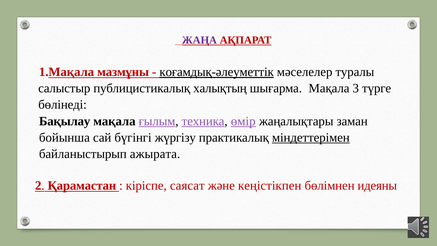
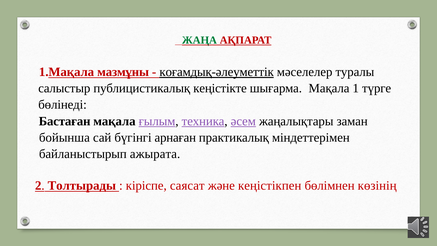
ЖАҢА colour: purple -> green (199, 40)
халықтың: халықтың -> кеңістікте (220, 88)
3: 3 -> 1 (356, 88)
Бақылау: Бақылау -> Бастаған (65, 121)
өмір: өмір -> әсем (243, 121)
жүргізу: жүргізу -> арнаған (175, 137)
міндеттерімен underline: present -> none (311, 137)
Қарамастан: Қарамастан -> Толтырады (82, 185)
идеяны: идеяны -> көзінің (377, 185)
